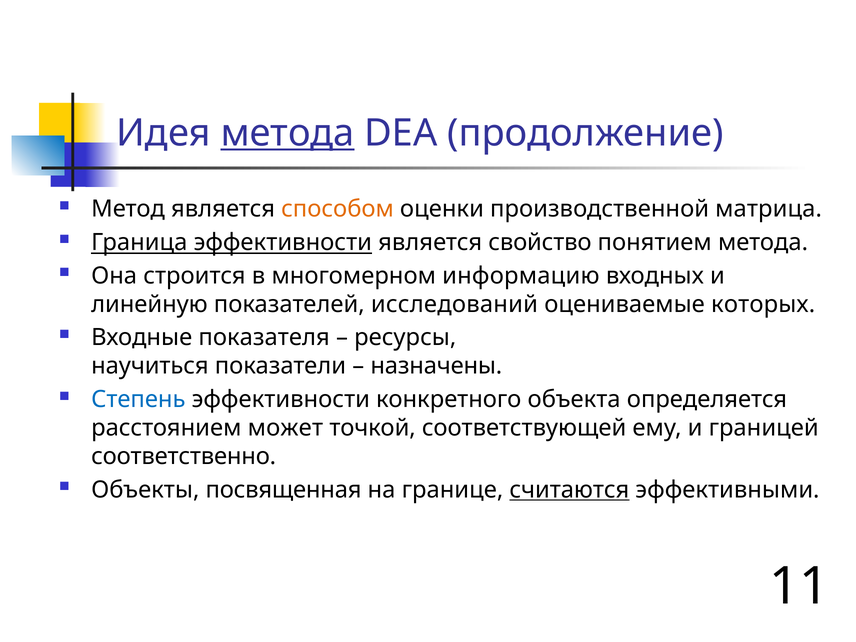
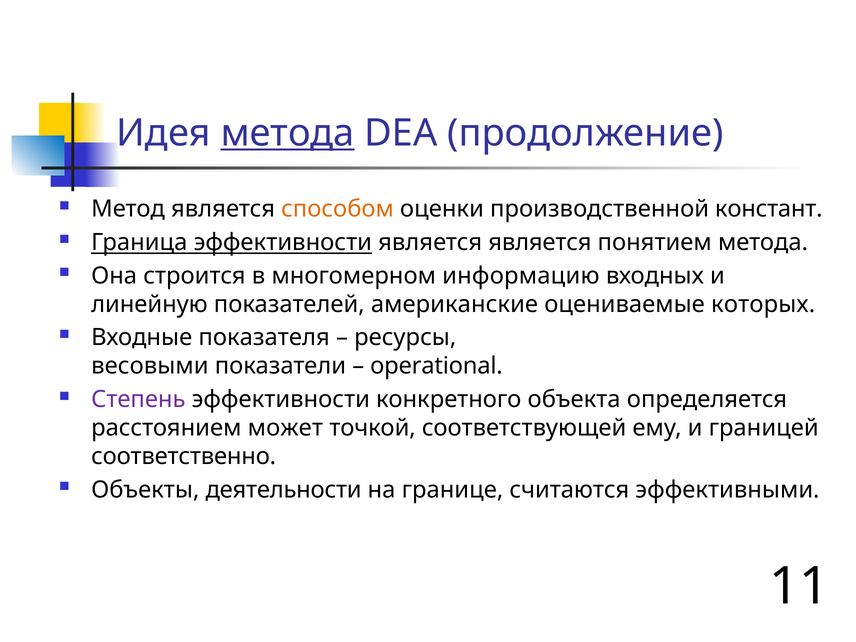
матрица: матрица -> констант (769, 209)
является свойство: свойство -> является (540, 242)
исследований: исследований -> американские (455, 304)
научиться: научиться -> весовыми (150, 366)
назначены: назначены -> operational (436, 366)
Степень colour: blue -> purple (138, 399)
посвященная: посвященная -> деятельности (284, 490)
считаются underline: present -> none (569, 490)
